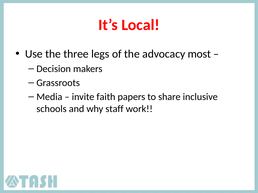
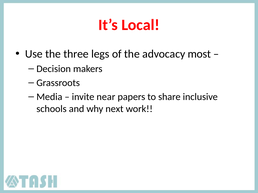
faith: faith -> near (106, 97)
staff: staff -> next (114, 109)
